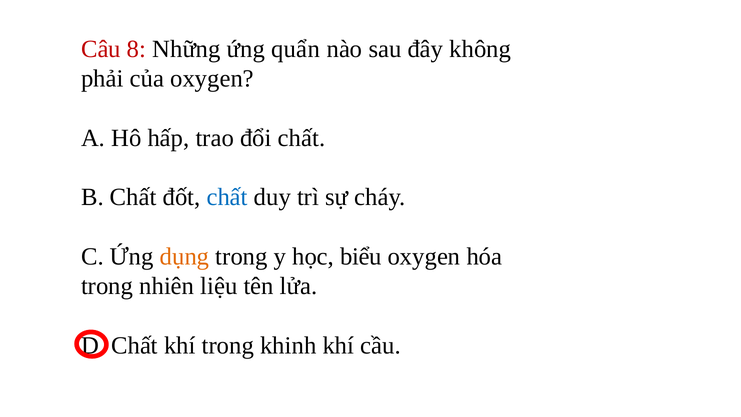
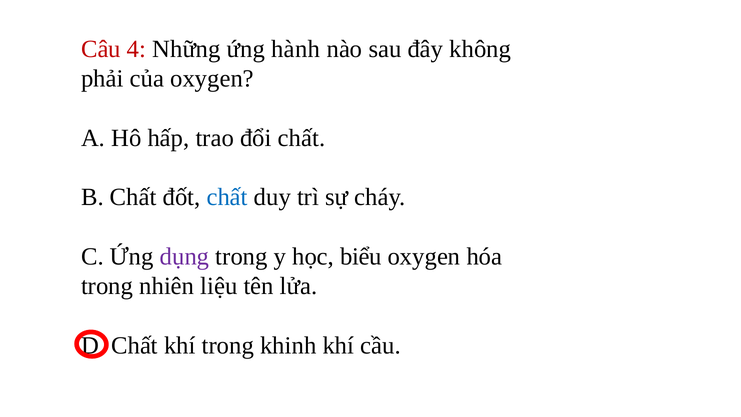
8: 8 -> 4 (137, 49)
quẩn: quẩn -> hành (296, 49)
dụng colour: orange -> purple (185, 257)
